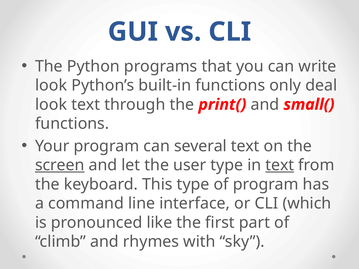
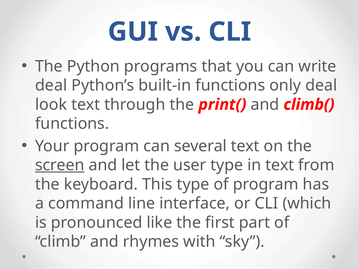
look: look -> deal (51, 85)
small(: small( -> climb( (309, 105)
text underline: present -> none (280, 165)
